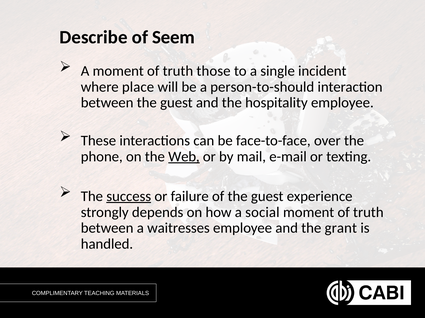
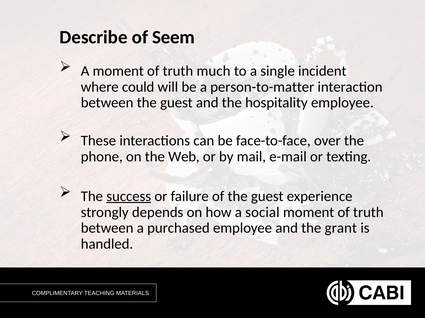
those: those -> much (214, 71)
place: place -> could (138, 87)
person-to-should: person-to-should -> person-to-matter (262, 87)
Web underline: present -> none (184, 157)
waitresses: waitresses -> purchased (178, 229)
